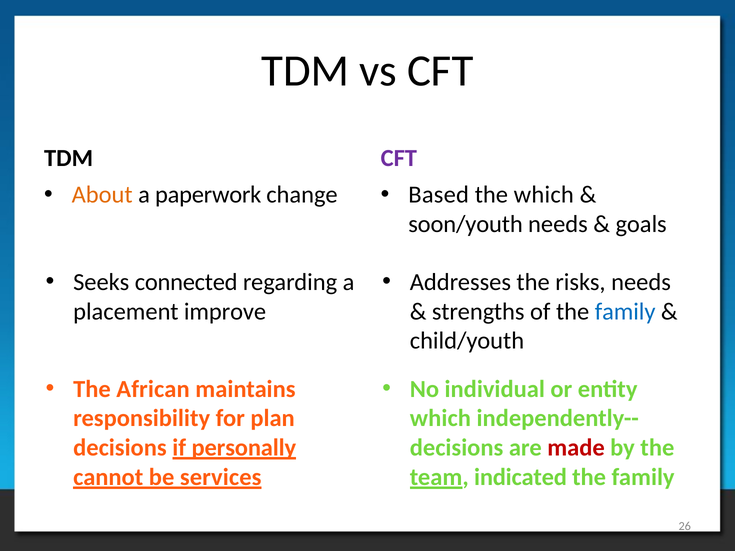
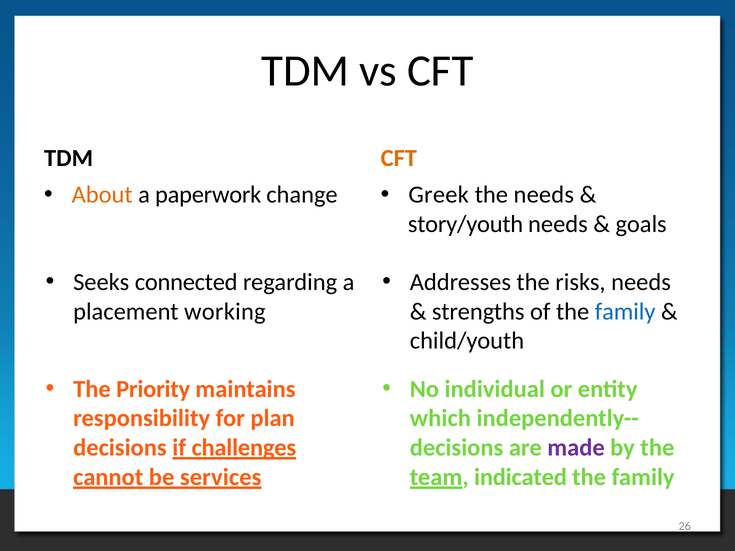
CFT colour: purple -> orange (399, 158)
Based: Based -> Greek (439, 195)
the which: which -> needs (544, 195)
soon/youth: soon/youth -> story/youth (466, 224)
improve: improve -> working (225, 312)
African: African -> Priority (153, 389)
personally: personally -> challenges (244, 448)
made colour: red -> purple (576, 448)
